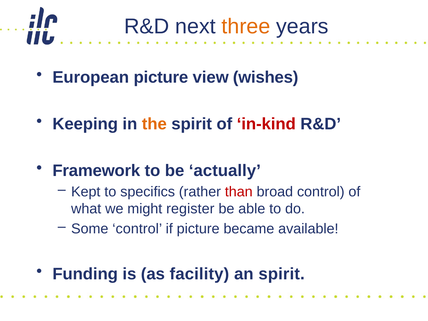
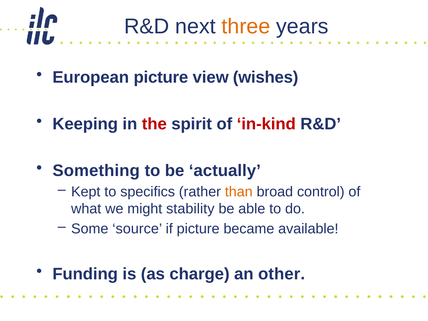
the colour: orange -> red (154, 124)
Framework: Framework -> Something (96, 171)
than colour: red -> orange (239, 192)
register: register -> stability (190, 209)
Some control: control -> source (137, 229)
facility: facility -> charge (200, 274)
an spirit: spirit -> other (282, 274)
